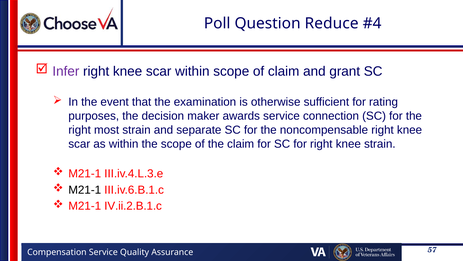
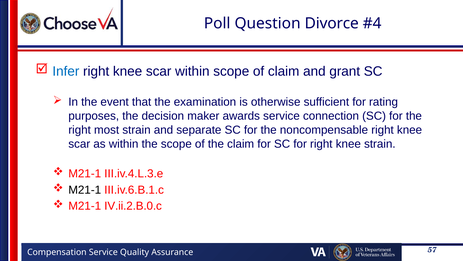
Reduce: Reduce -> Divorce (332, 23)
Infer colour: purple -> blue (66, 71)
IV.ii.2.B.1.c: IV.ii.2.B.1.c -> IV.ii.2.B.0.c (133, 206)
